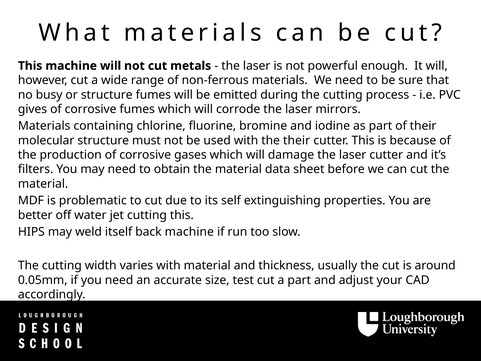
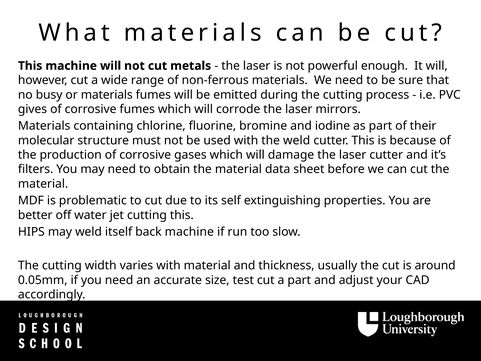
or structure: structure -> materials (107, 95)
the their: their -> weld (297, 140)
